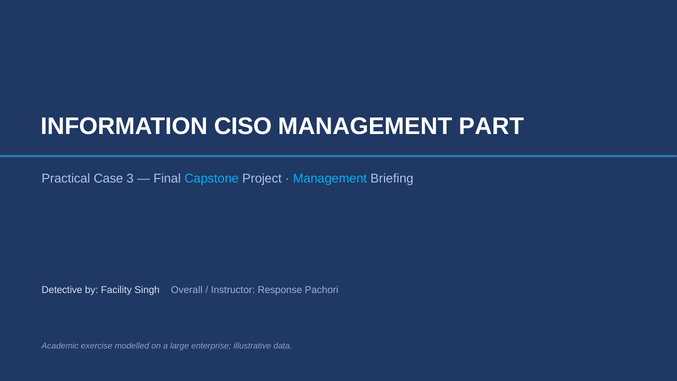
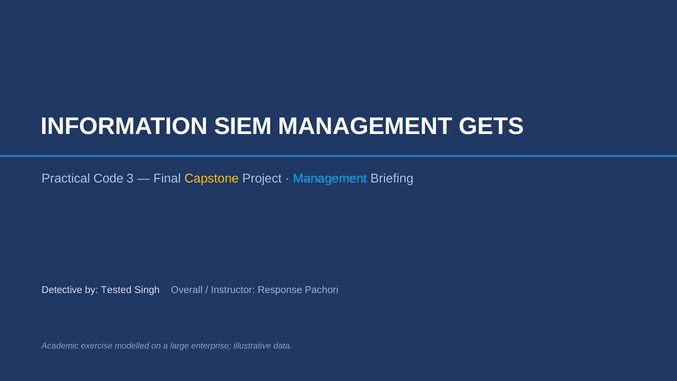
CISO: CISO -> SIEM (243, 126)
PART: PART -> GETS (491, 126)
Case: Case -> Code (108, 179)
Capstone colour: light blue -> yellow (212, 179)
Facility: Facility -> Tested (116, 290)
